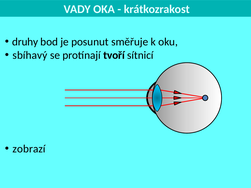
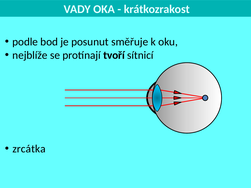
druhy: druhy -> podle (25, 42)
sbíhavý: sbíhavý -> nejblíže (30, 55)
zobrazí: zobrazí -> zrcátka (29, 149)
